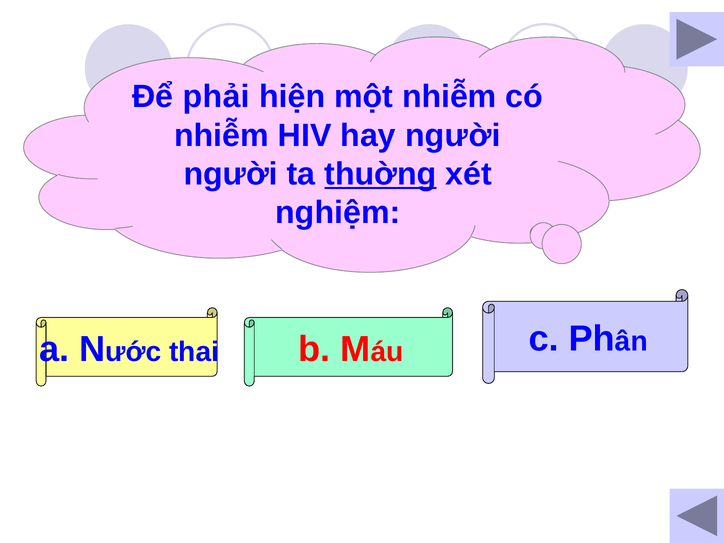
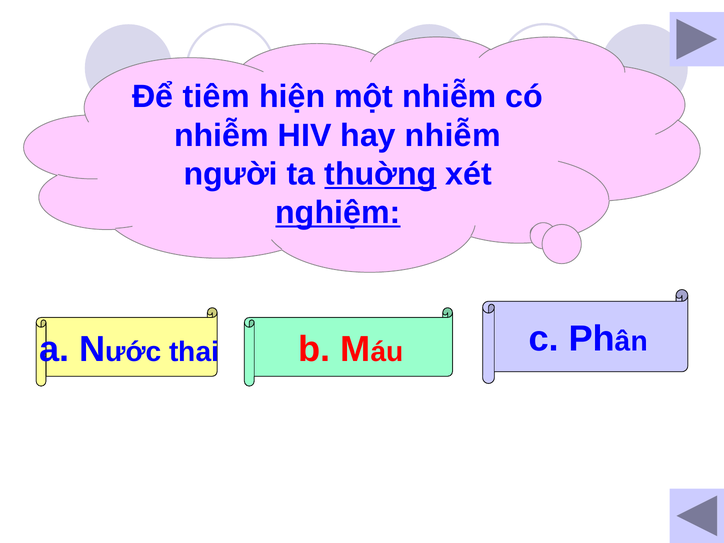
phải: phải -> tiêm (216, 97)
hay người: người -> nhiễm (453, 135)
nghiệm underline: none -> present (338, 213)
